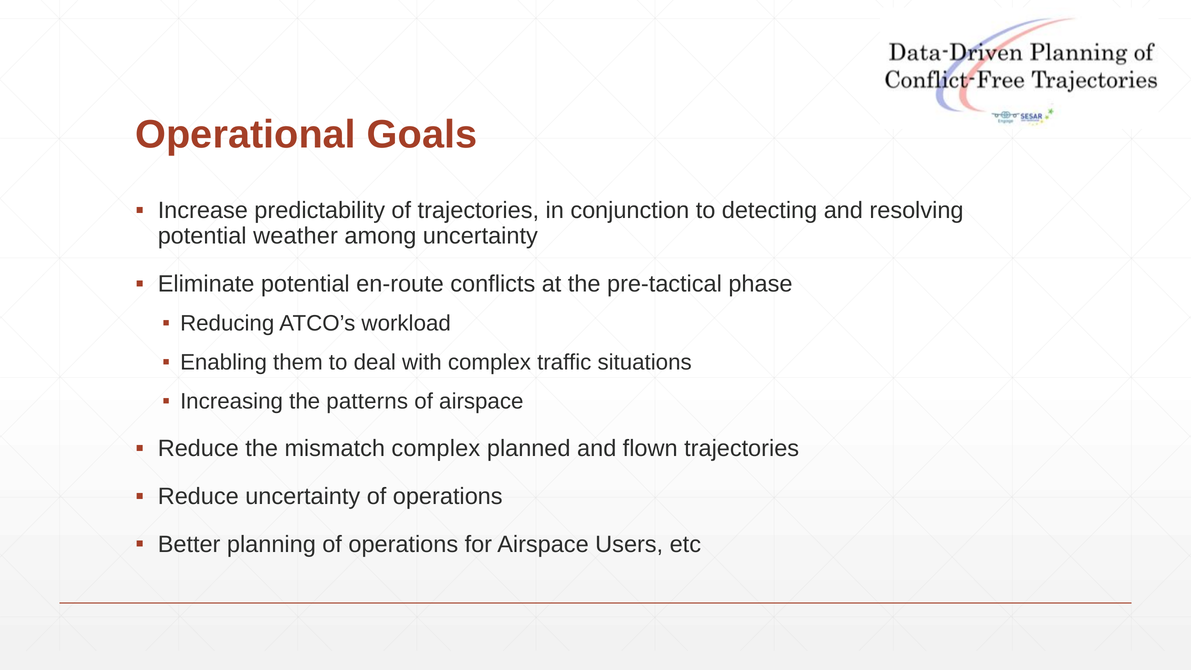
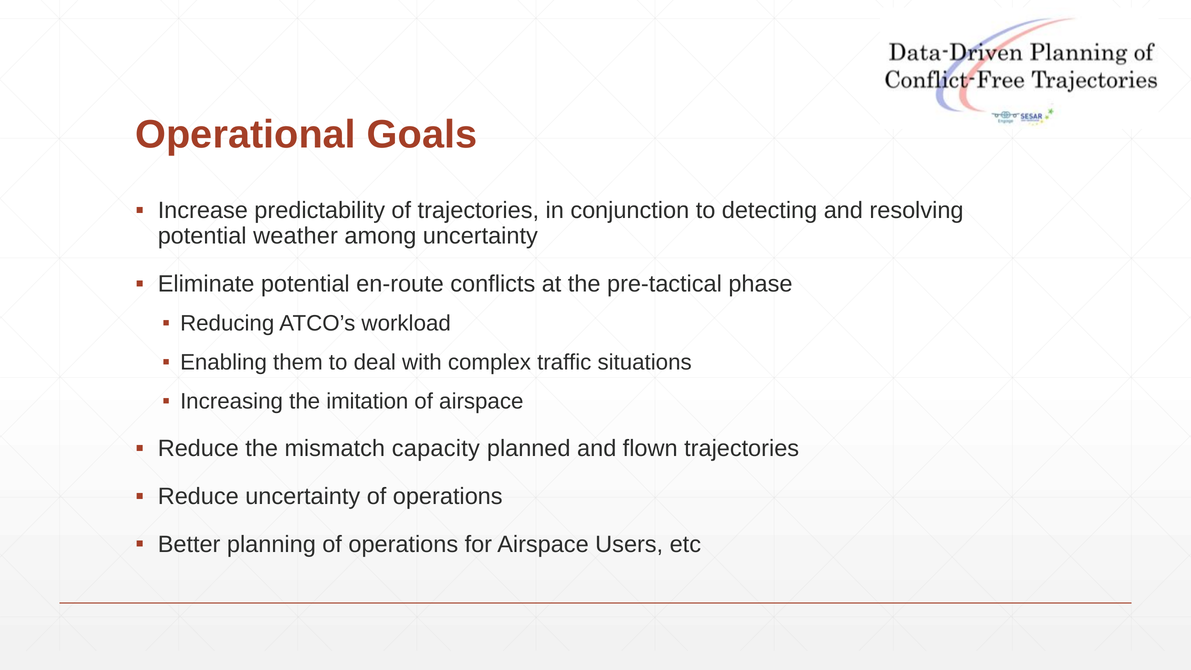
patterns: patterns -> imitation (367, 402)
mismatch complex: complex -> capacity (436, 449)
